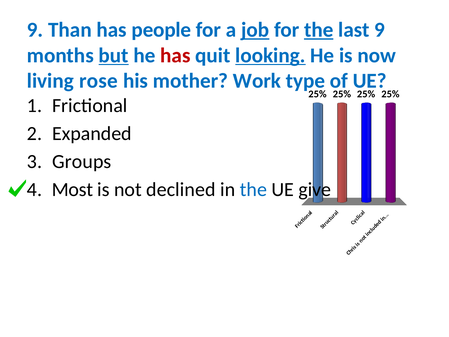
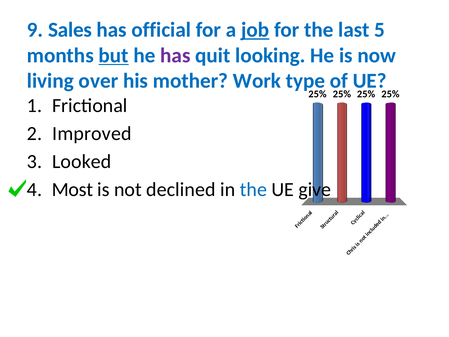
Than: Than -> Sales (70, 30)
people: people -> official (161, 30)
the underline: present -> none (319, 30)
last 9: 9 -> 5 (380, 30)
has colour: red -> purple (175, 55)
looking underline: present -> none (270, 55)
rose: rose -> over (98, 81)
Expanded: Expanded -> Improved (92, 133)
Groups: Groups -> Looked (82, 161)
